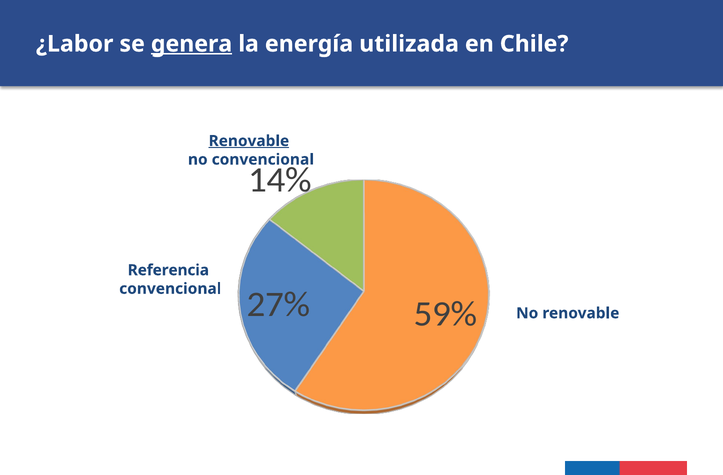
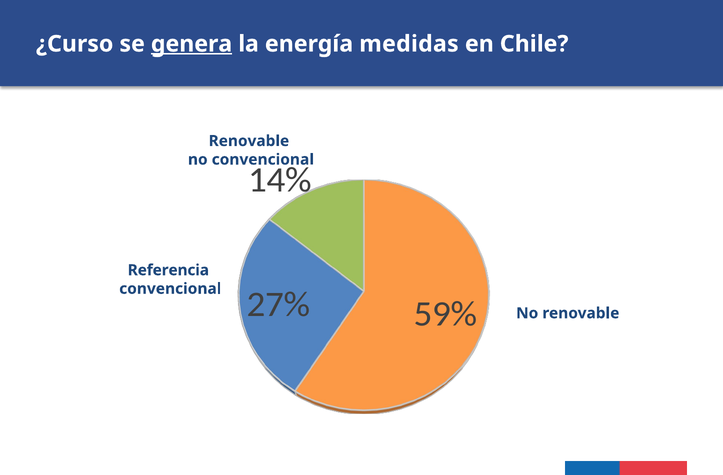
¿Labor: ¿Labor -> ¿Curso (75, 44)
utilizada: utilizada -> medidas (409, 44)
Renovable underline: present -> none (249, 141)
